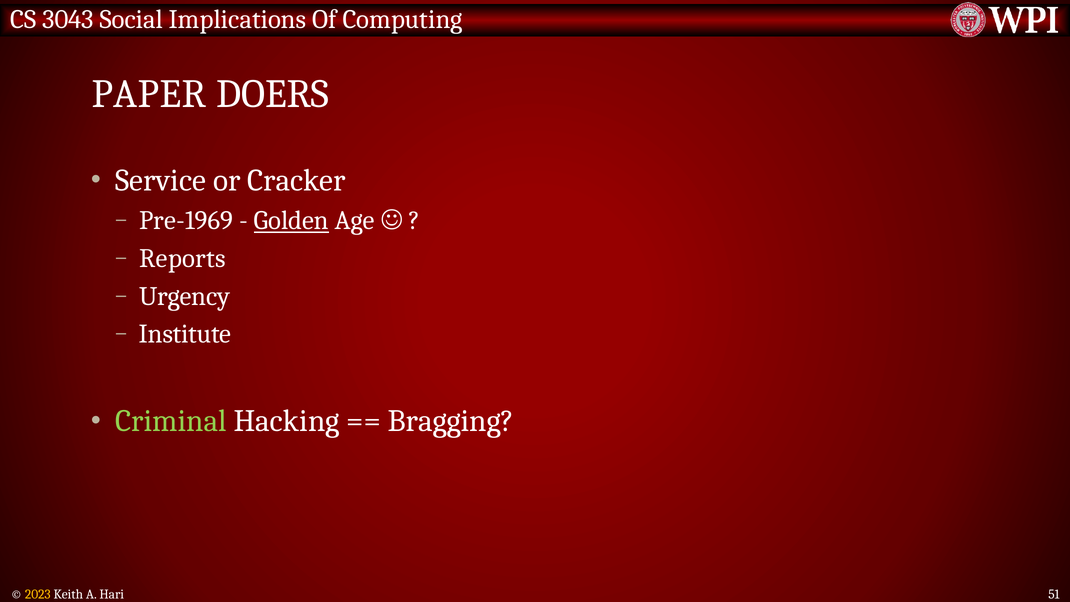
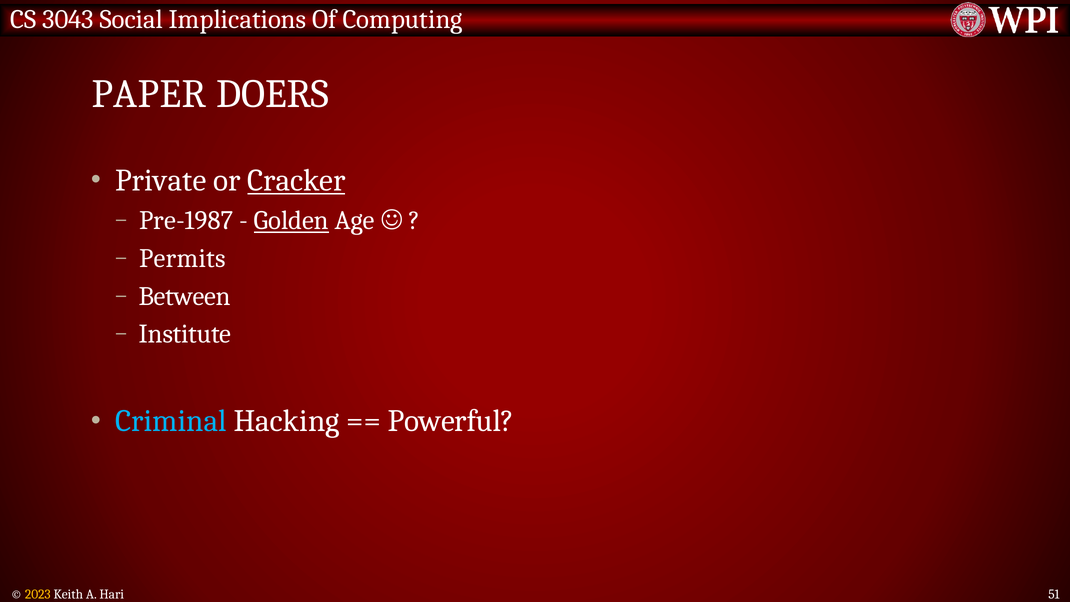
Service: Service -> Private (161, 180)
Cracker underline: none -> present (296, 180)
Pre-1969: Pre-1969 -> Pre-1987 (186, 221)
Reports: Reports -> Permits (182, 258)
Urgency: Urgency -> Between (185, 296)
Criminal colour: light green -> light blue (171, 421)
Bragging: Bragging -> Powerful (451, 421)
